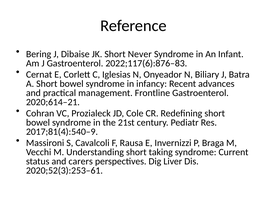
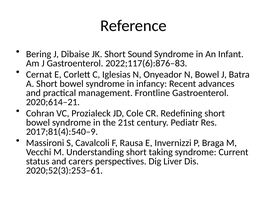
Never: Never -> Sound (140, 54)
N Biliary: Biliary -> Bowel (207, 75)
